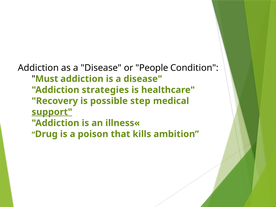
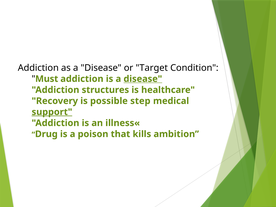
People: People -> Target (152, 68)
disease underline: none -> present (143, 79)
strategies: strategies -> structures (105, 90)
